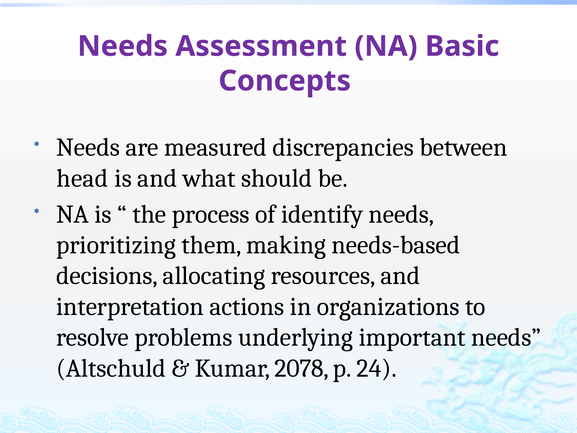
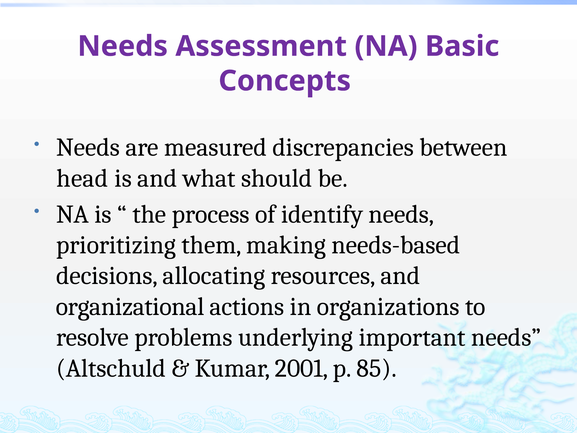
interpretation: interpretation -> organizational (130, 307)
2078: 2078 -> 2001 (302, 368)
24: 24 -> 85 (377, 368)
